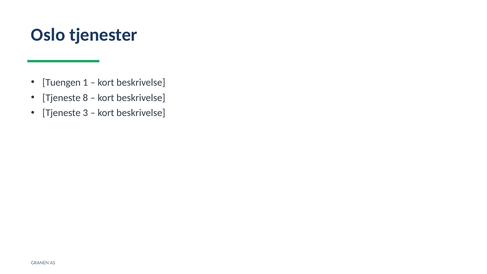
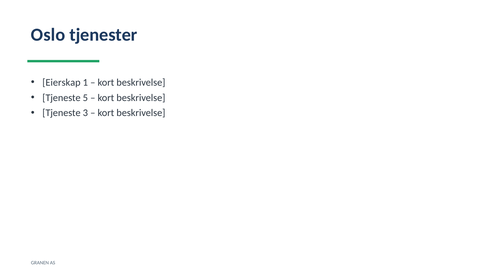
Tuengen: Tuengen -> Eierskap (61, 82)
8: 8 -> 5 (85, 98)
